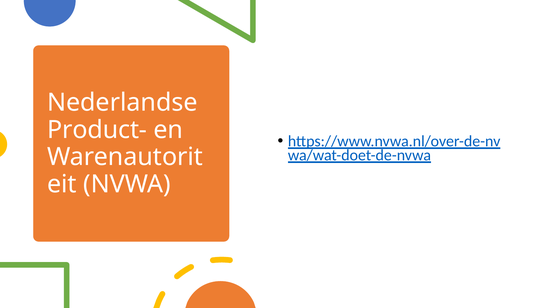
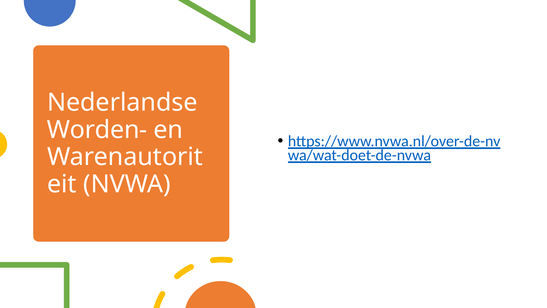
Product-: Product- -> Worden- (97, 130)
